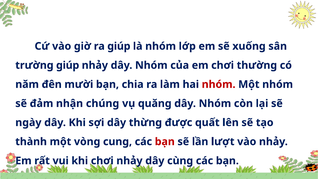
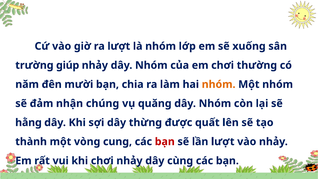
ra giúp: giúp -> lượt (119, 46)
nhóm colour: red -> orange (219, 84)
ngày: ngày -> hằng (28, 122)
